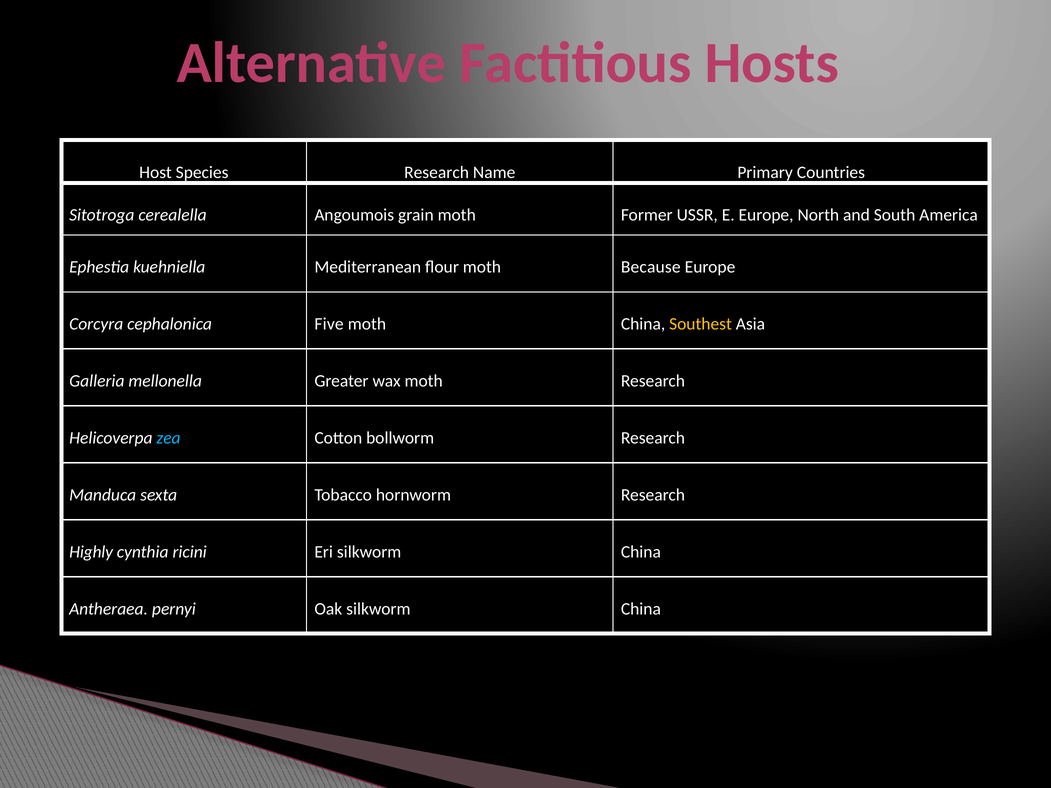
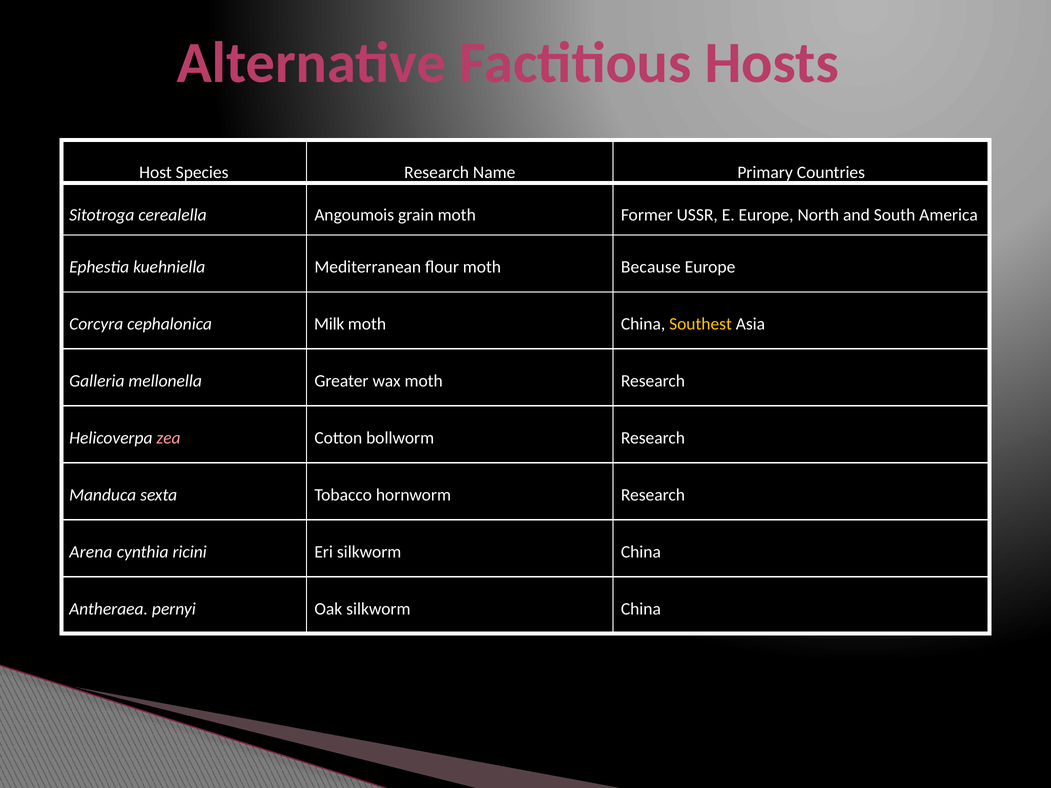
Five: Five -> Milk (329, 324)
zea colour: light blue -> pink (169, 438)
Highly: Highly -> Arena (91, 552)
